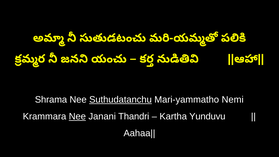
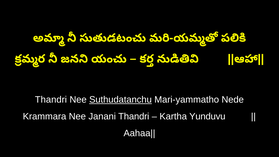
Shrama: Shrama -> Thandri (51, 100)
Nemi: Nemi -> Nede (233, 100)
Nee underline: present -> none (77, 116)
